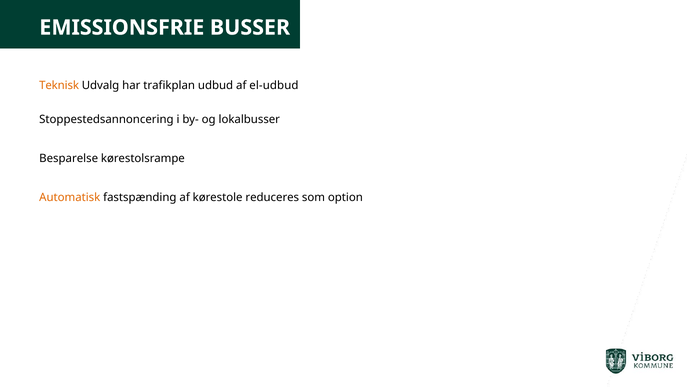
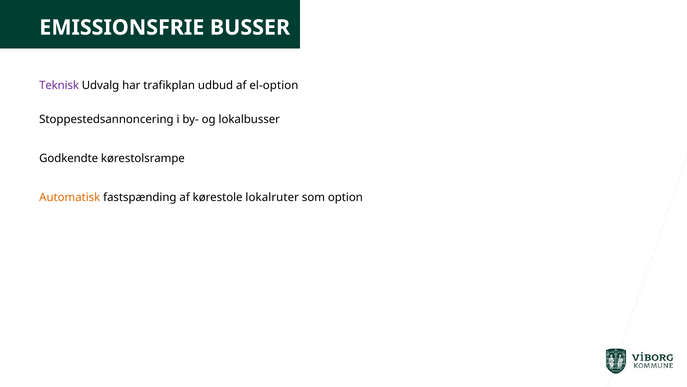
Teknisk colour: orange -> purple (59, 85)
el-udbud: el-udbud -> el-option (274, 85)
Besparelse: Besparelse -> Godkendte (69, 158)
reduceres: reduceres -> lokalruter (272, 197)
